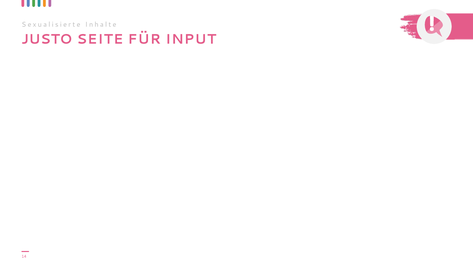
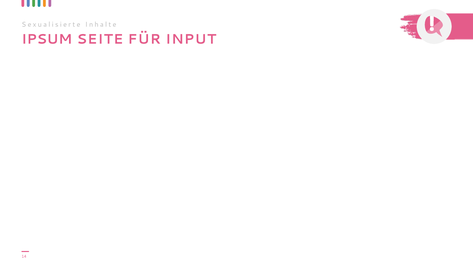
JUSTO: JUSTO -> IPSUM (47, 39)
